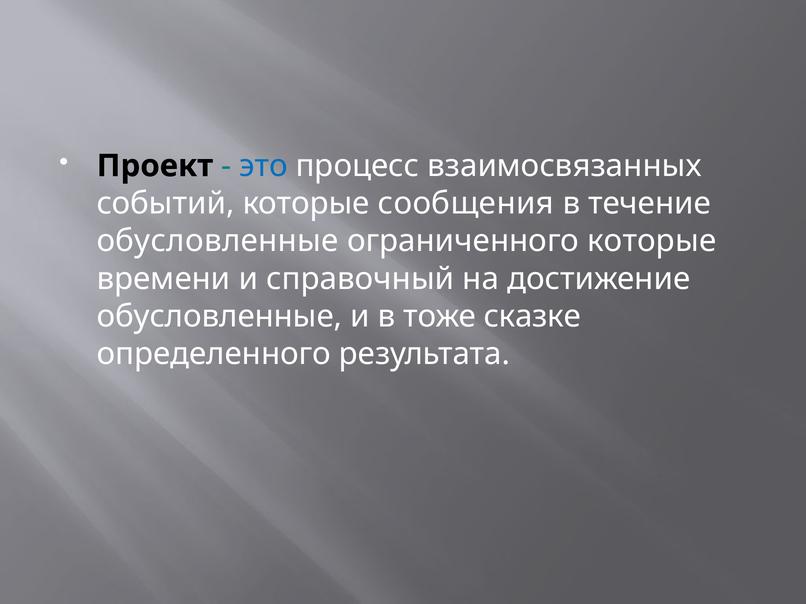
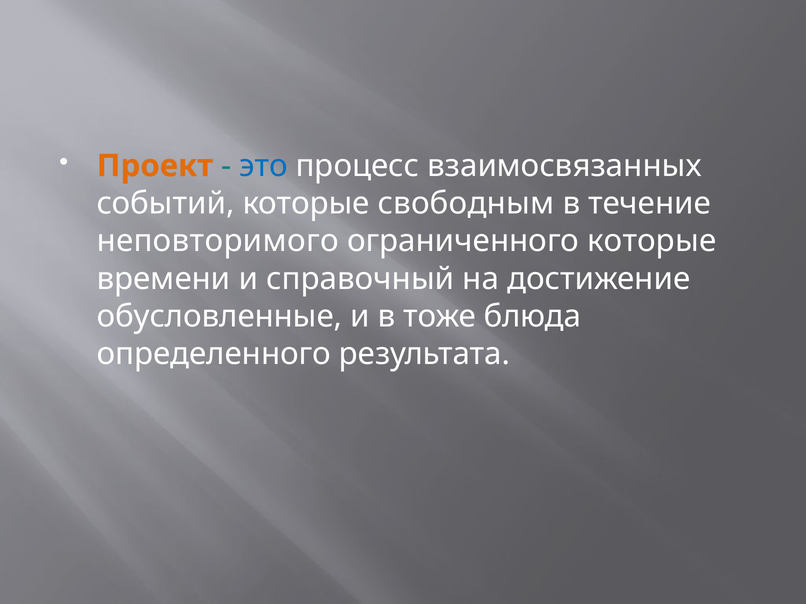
Проект colour: black -> orange (155, 166)
сообщения: сообщения -> свободным (466, 204)
обусловленные: обусловленные -> неповторимого (218, 241)
сказке: сказке -> блюда (532, 317)
